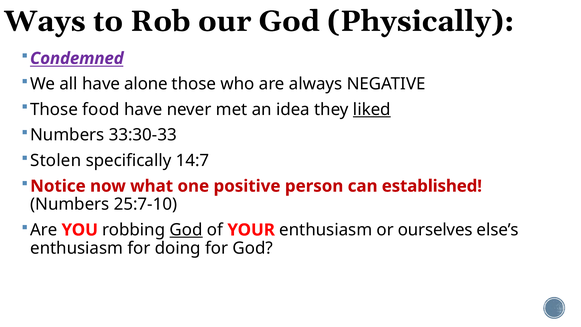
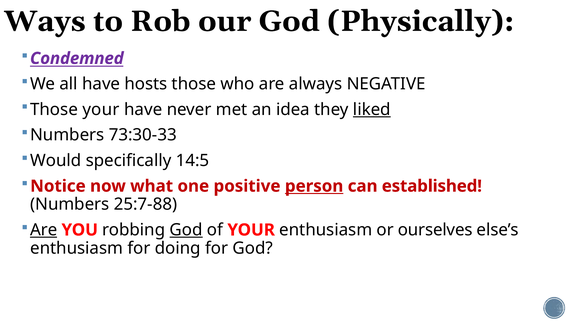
alone: alone -> hosts (146, 84)
Those food: food -> your (101, 109)
33:30-33: 33:30-33 -> 73:30-33 (143, 135)
Stolen: Stolen -> Would (56, 160)
14:7: 14:7 -> 14:5 (193, 160)
person underline: none -> present (314, 186)
25:7-10: 25:7-10 -> 25:7-88 (145, 204)
Are underline: none -> present (44, 230)
